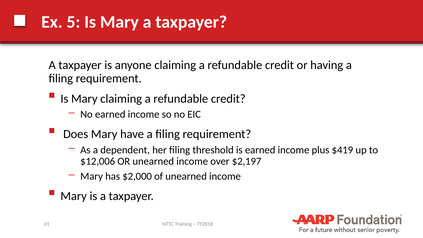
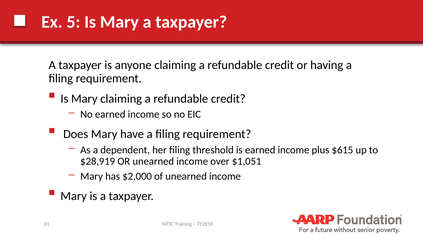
$419: $419 -> $615 (342, 150)
$12,006: $12,006 -> $28,919 (98, 161)
$2,197: $2,197 -> $1,051 (247, 161)
